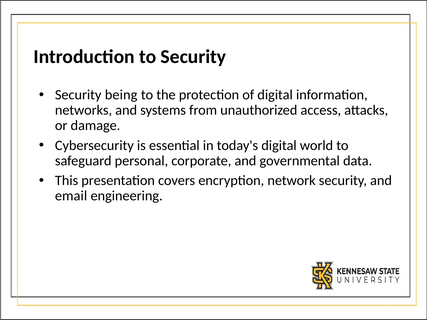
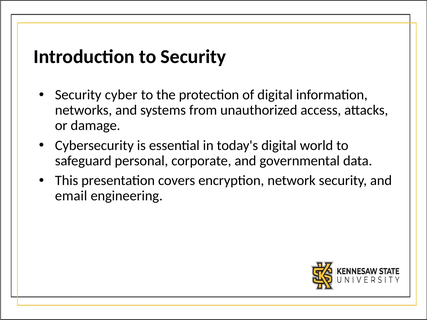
being: being -> cyber (121, 95)
